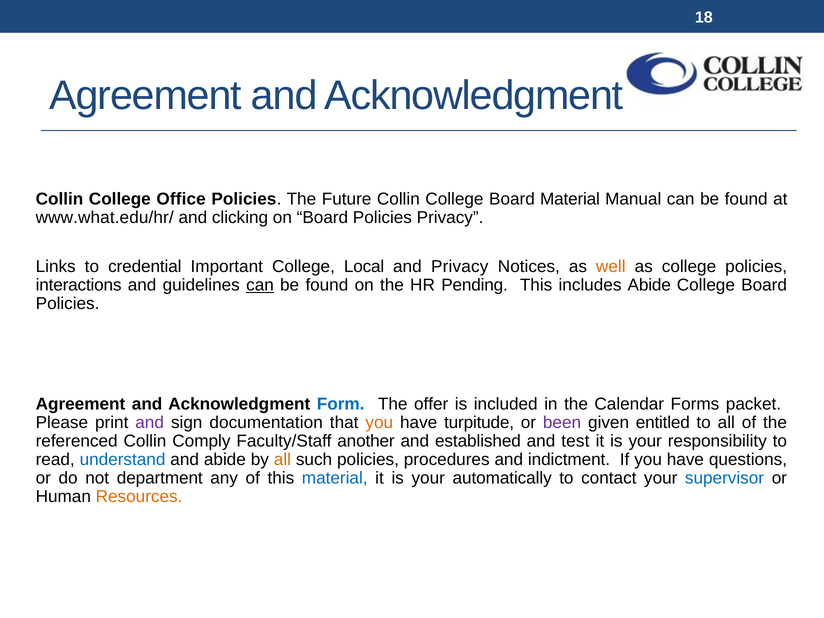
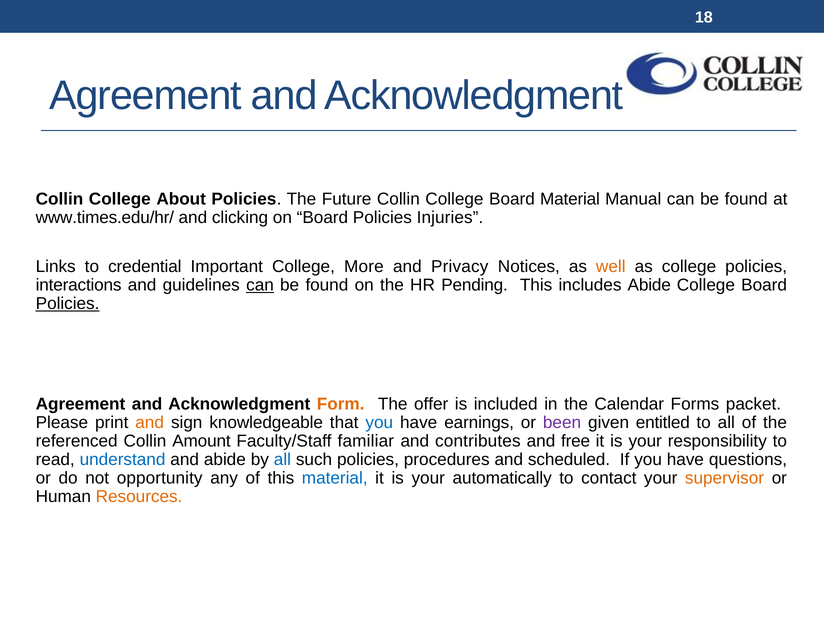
Office: Office -> About (181, 199)
www.what.edu/hr/: www.what.edu/hr/ -> www.times.edu/hr/ (105, 218)
Policies Privacy: Privacy -> Injuries (450, 218)
Local: Local -> More (364, 267)
Policies underline: none -> present (68, 304)
Form colour: blue -> orange (341, 404)
and colour: purple -> orange (150, 422)
documentation: documentation -> knowledgeable (266, 422)
you colour: orange -> blue (379, 422)
turpitude: turpitude -> earnings (479, 422)
Comply: Comply -> Amount (201, 441)
another: another -> familiar (366, 441)
established: established -> contributes (478, 441)
test: test -> free (576, 441)
all colour: orange -> blue (282, 460)
indictment: indictment -> scheduled (569, 460)
department: department -> opportunity (160, 478)
supervisor colour: blue -> orange (725, 478)
